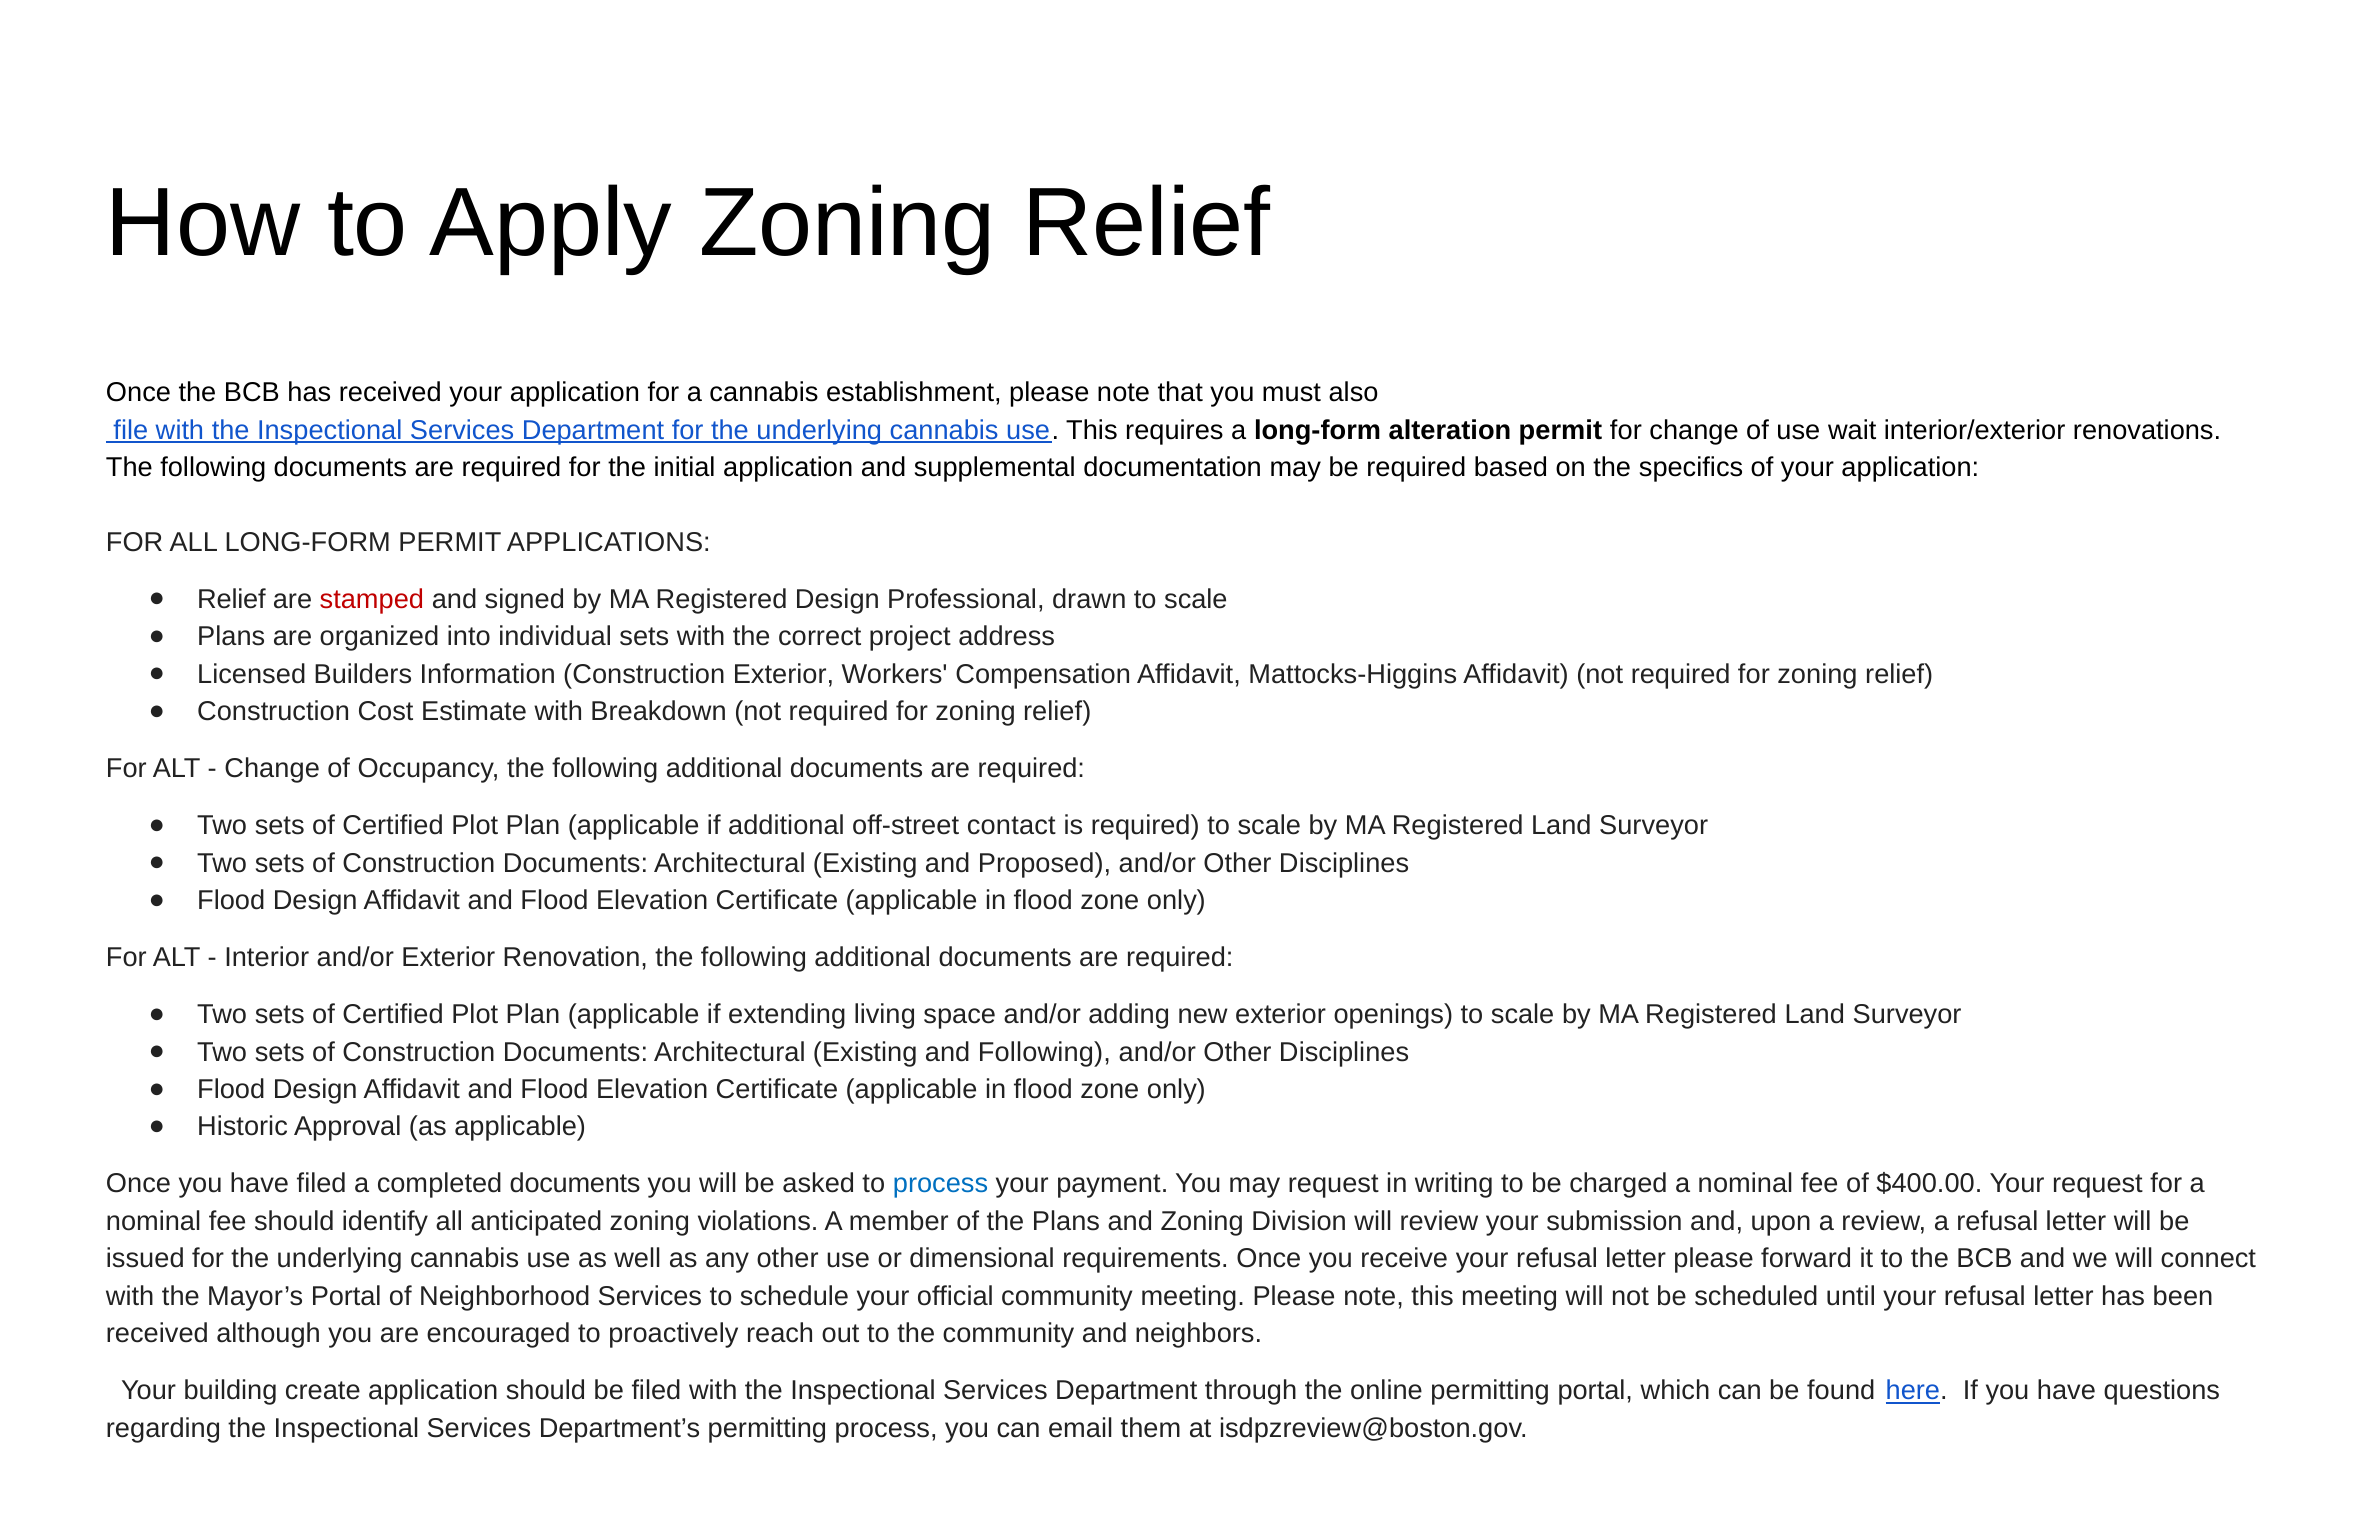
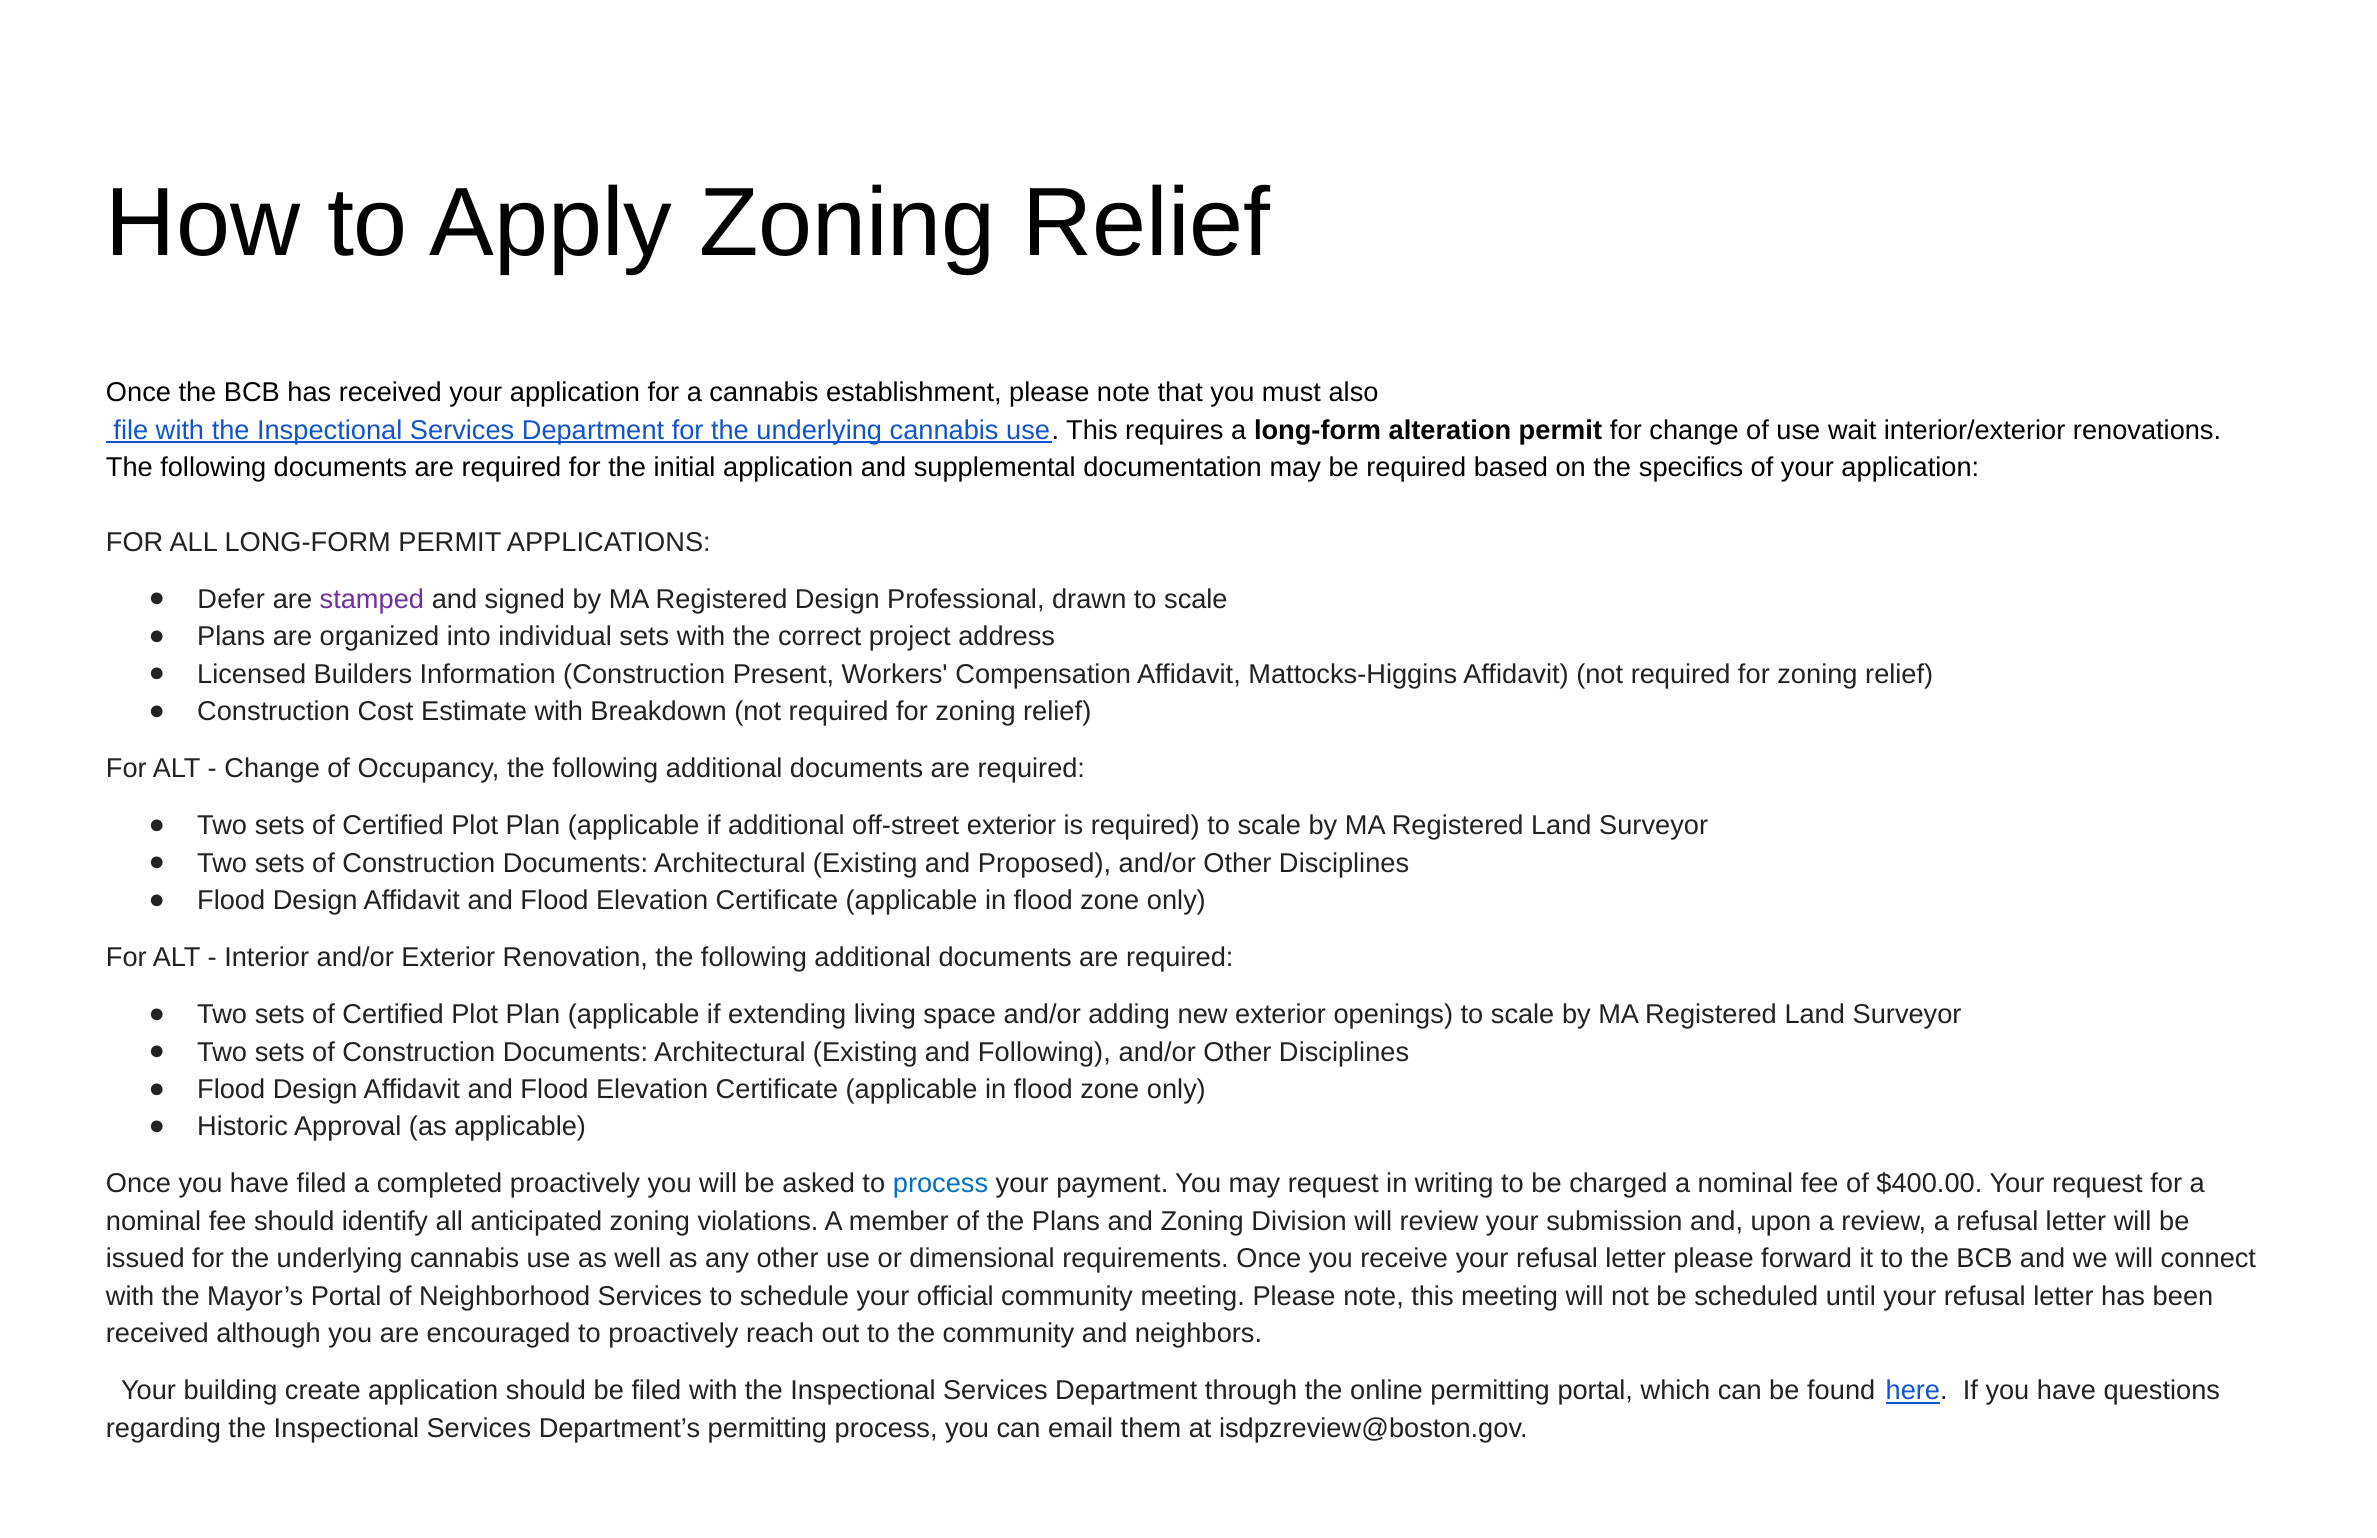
Relief: Relief -> Defer (231, 599)
stamped colour: red -> purple (372, 599)
Construction Exterior: Exterior -> Present (783, 674)
off-street contact: contact -> exterior (1011, 826)
completed documents: documents -> proactively (575, 1184)
